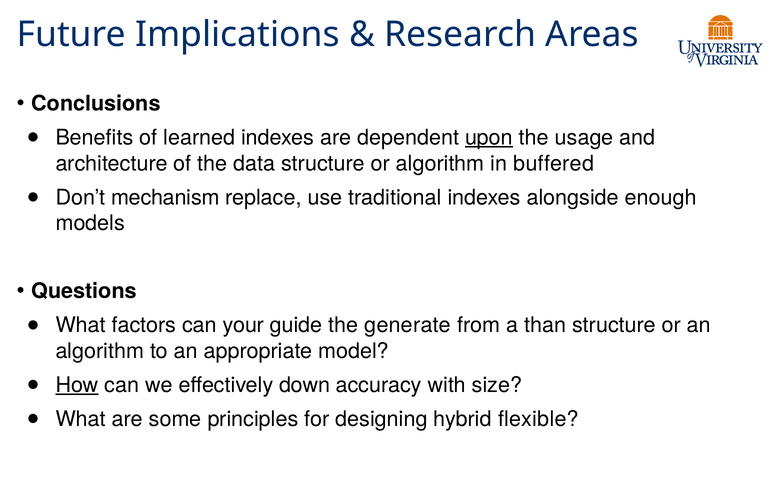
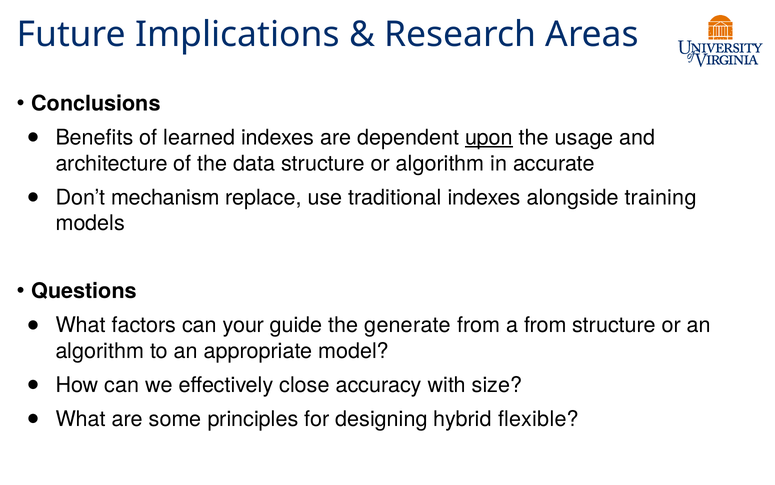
buffered: buffered -> accurate (554, 163)
enough: enough -> training (661, 197)
a than: than -> from (545, 325)
How underline: present -> none (77, 385)
down: down -> close (304, 385)
